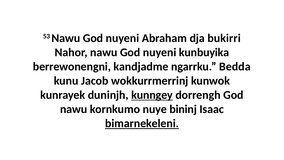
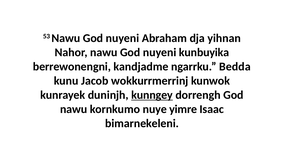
bukirri: bukirri -> yihnan (224, 38)
bininj: bininj -> yimre (183, 109)
bimarnekeleni underline: present -> none (142, 123)
